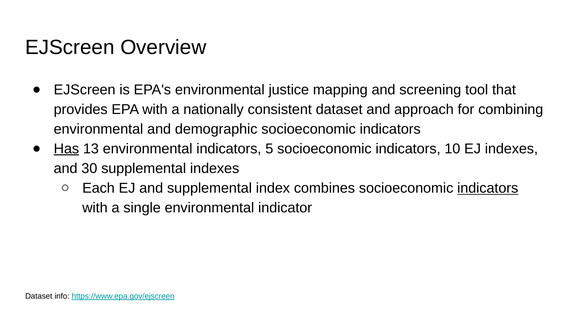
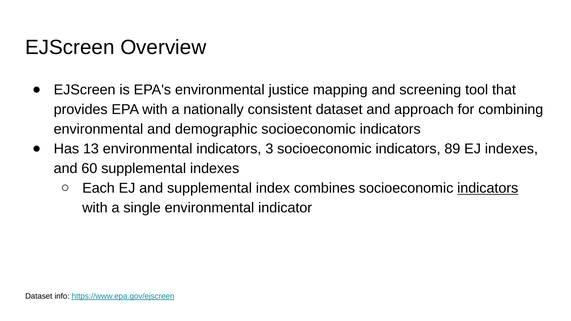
Has underline: present -> none (66, 149)
5: 5 -> 3 (269, 149)
10: 10 -> 89 (452, 149)
30: 30 -> 60 (89, 169)
